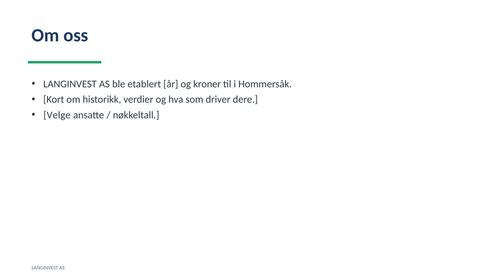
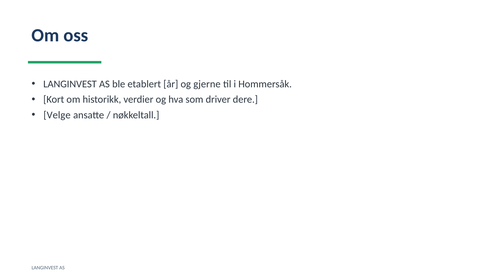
kroner: kroner -> gjerne (207, 84)
